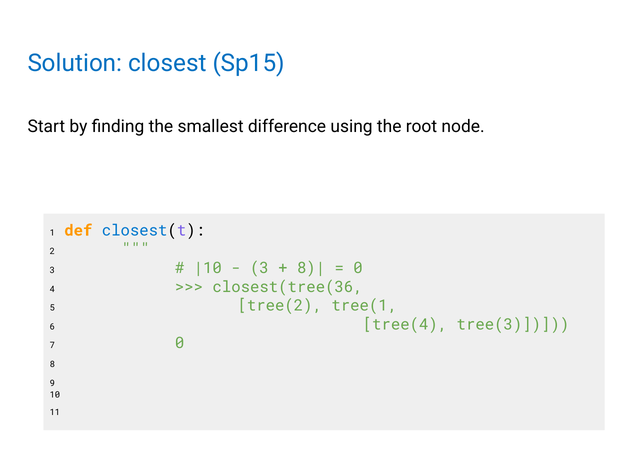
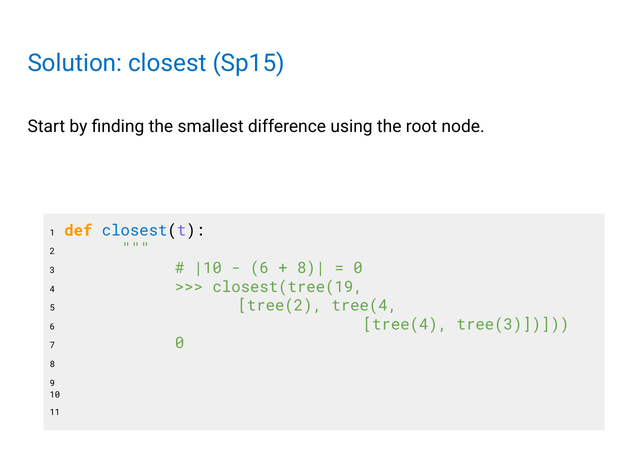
3: 3 -> 6 (259, 268)
closest(tree(36: closest(tree(36 -> closest(tree(19 (288, 287)
tree(2 tree(1: tree(1 -> tree(4 (364, 305)
